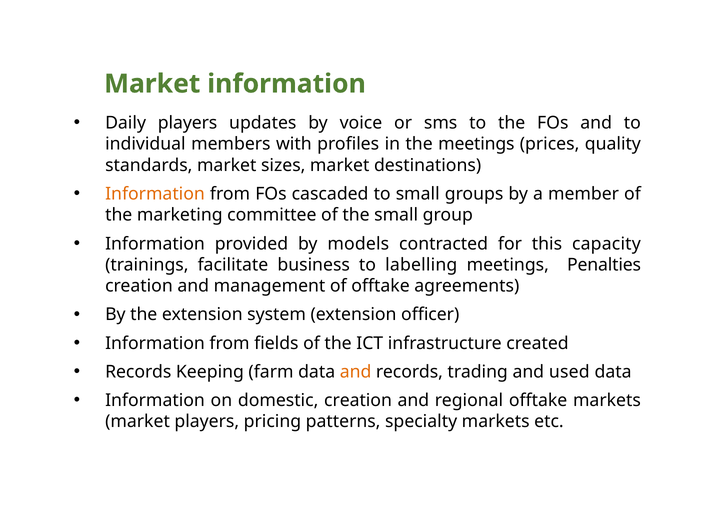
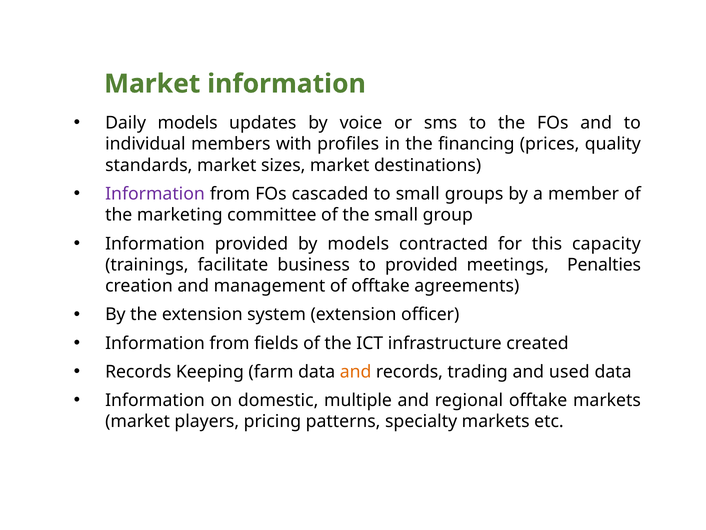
Daily players: players -> models (188, 123)
the meetings: meetings -> financing (476, 144)
Information colour: orange -> purple (155, 194)
to labelling: labelling -> provided (421, 265)
domestic creation: creation -> multiple (358, 400)
